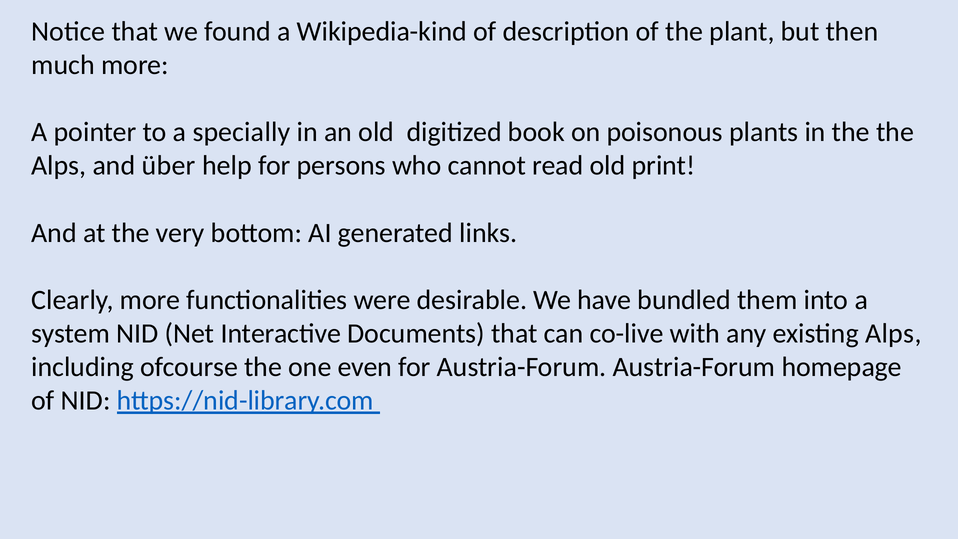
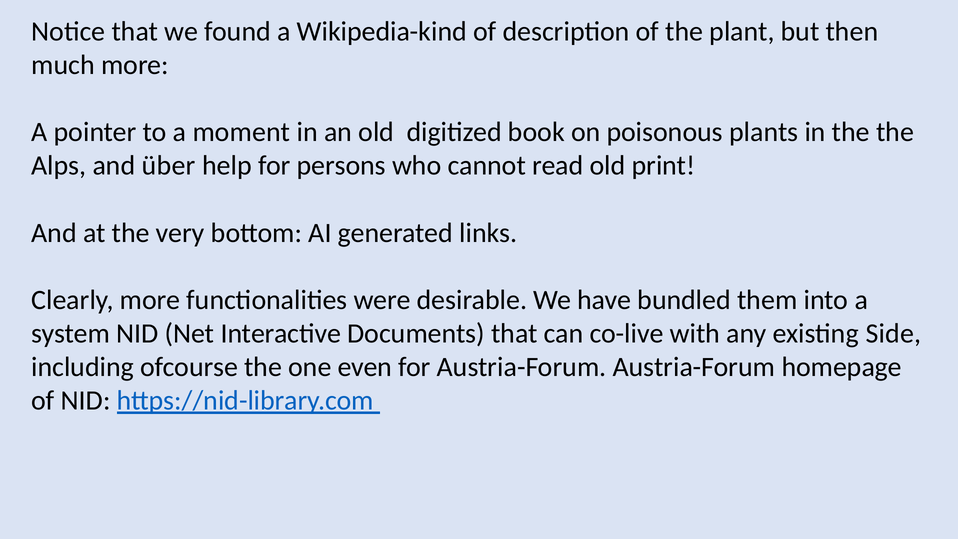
specially: specially -> moment (241, 132)
existing Alps: Alps -> Side (893, 333)
